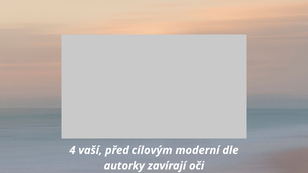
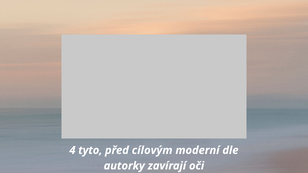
vaší: vaší -> tyto (90, 150)
